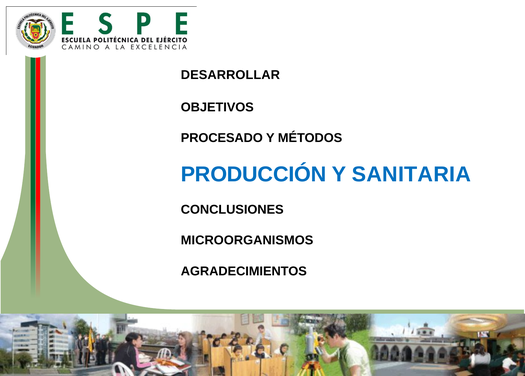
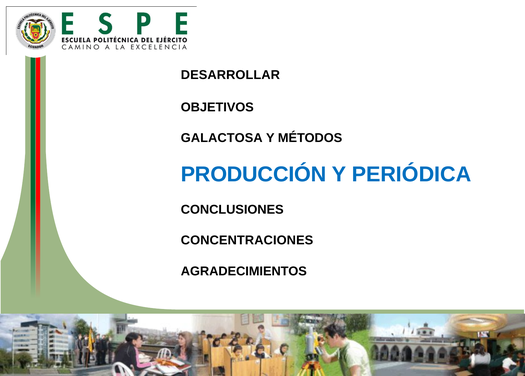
PROCESADO: PROCESADO -> GALACTOSA (222, 138)
SANITARIA: SANITARIA -> PERIÓDICA (412, 174)
MICROORGANISMOS: MICROORGANISMOS -> CONCENTRACIONES (247, 240)
